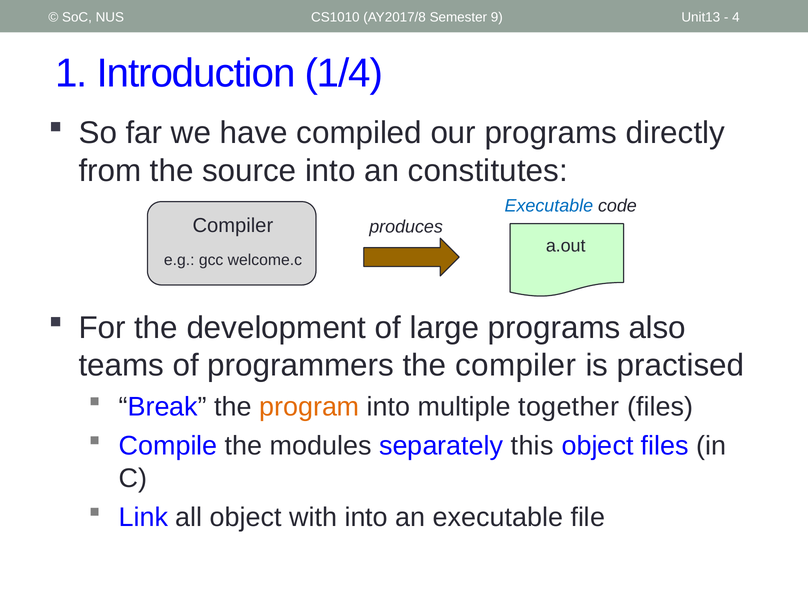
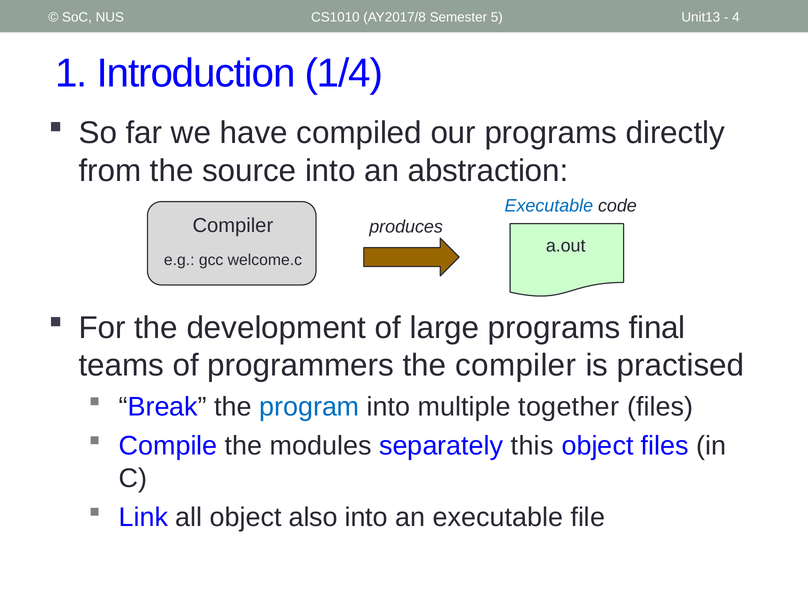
9: 9 -> 5 (497, 17)
constitutes: constitutes -> abstraction (488, 171)
also: also -> final (657, 328)
program colour: orange -> blue (309, 407)
with: with -> also (313, 517)
